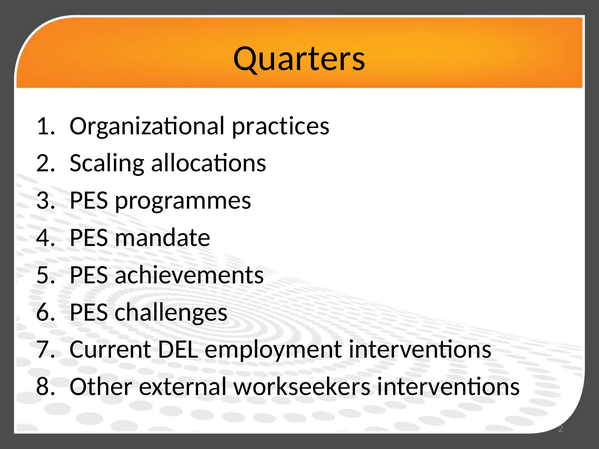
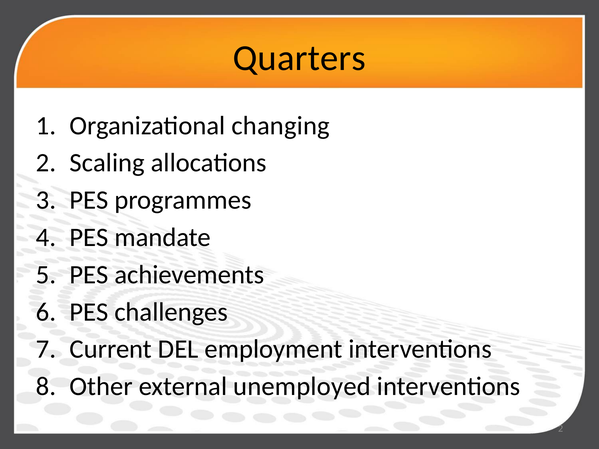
practices: practices -> changing (281, 126)
workseekers: workseekers -> unemployed (302, 387)
